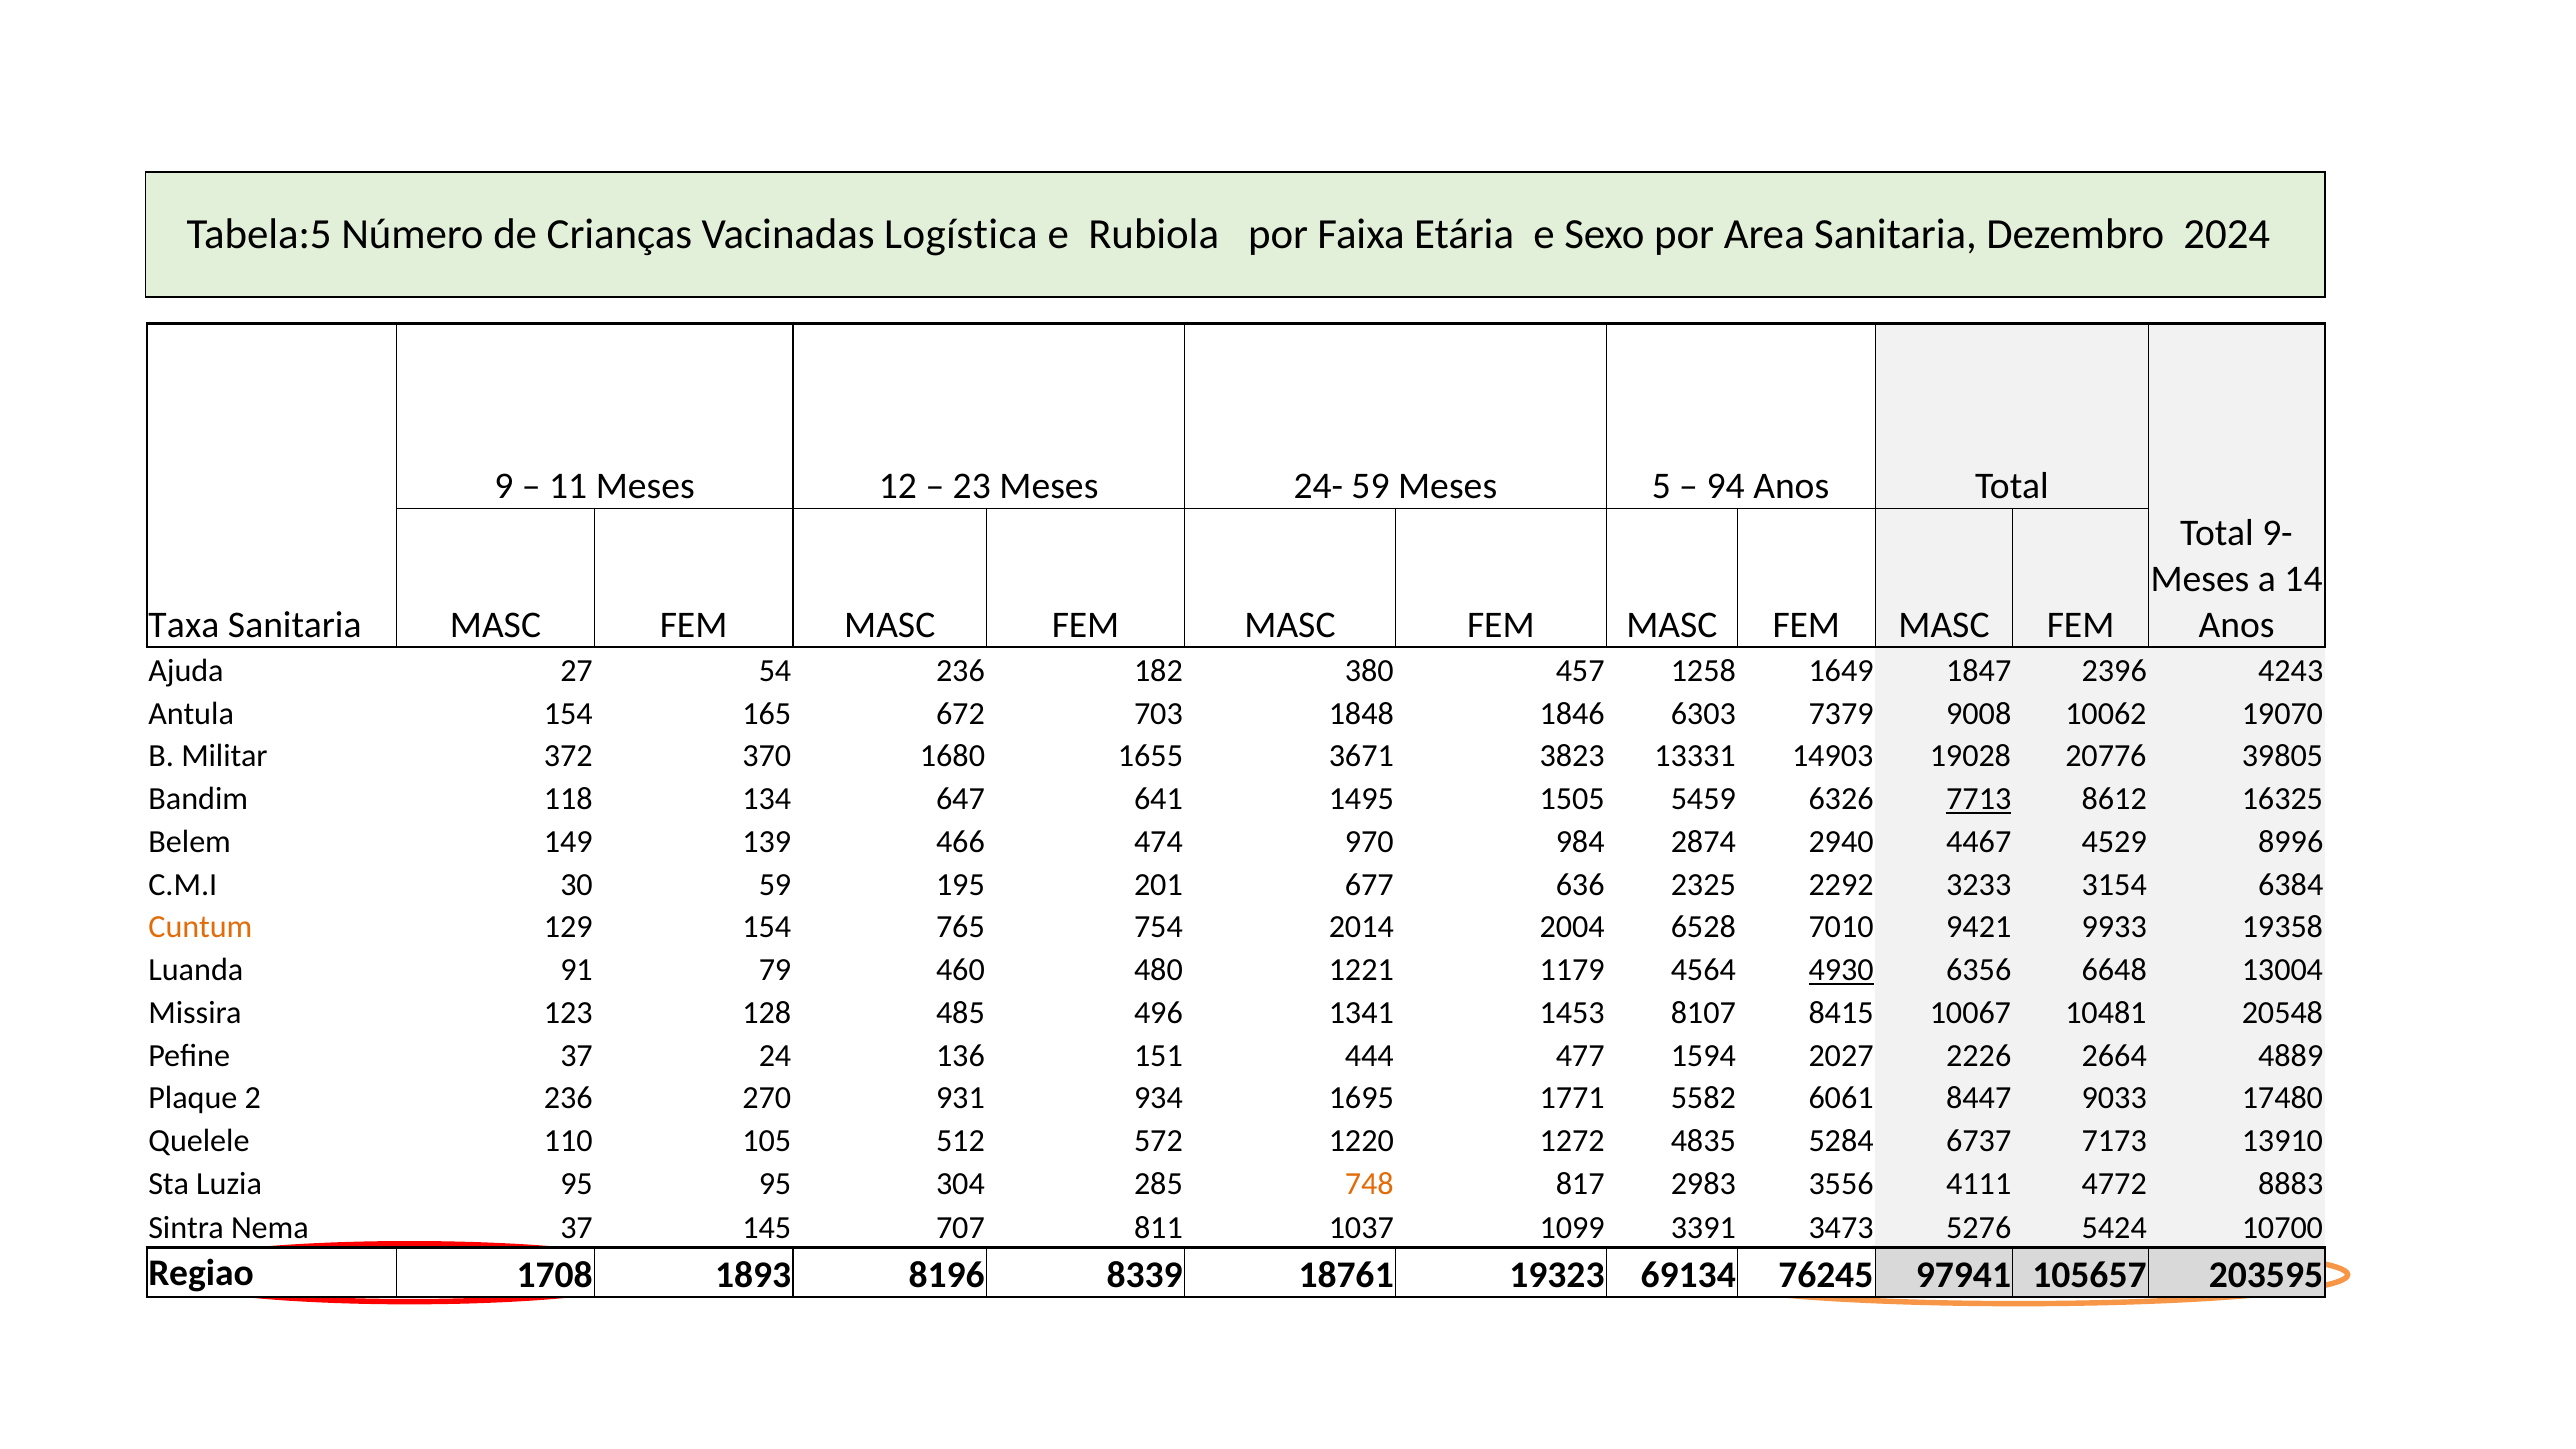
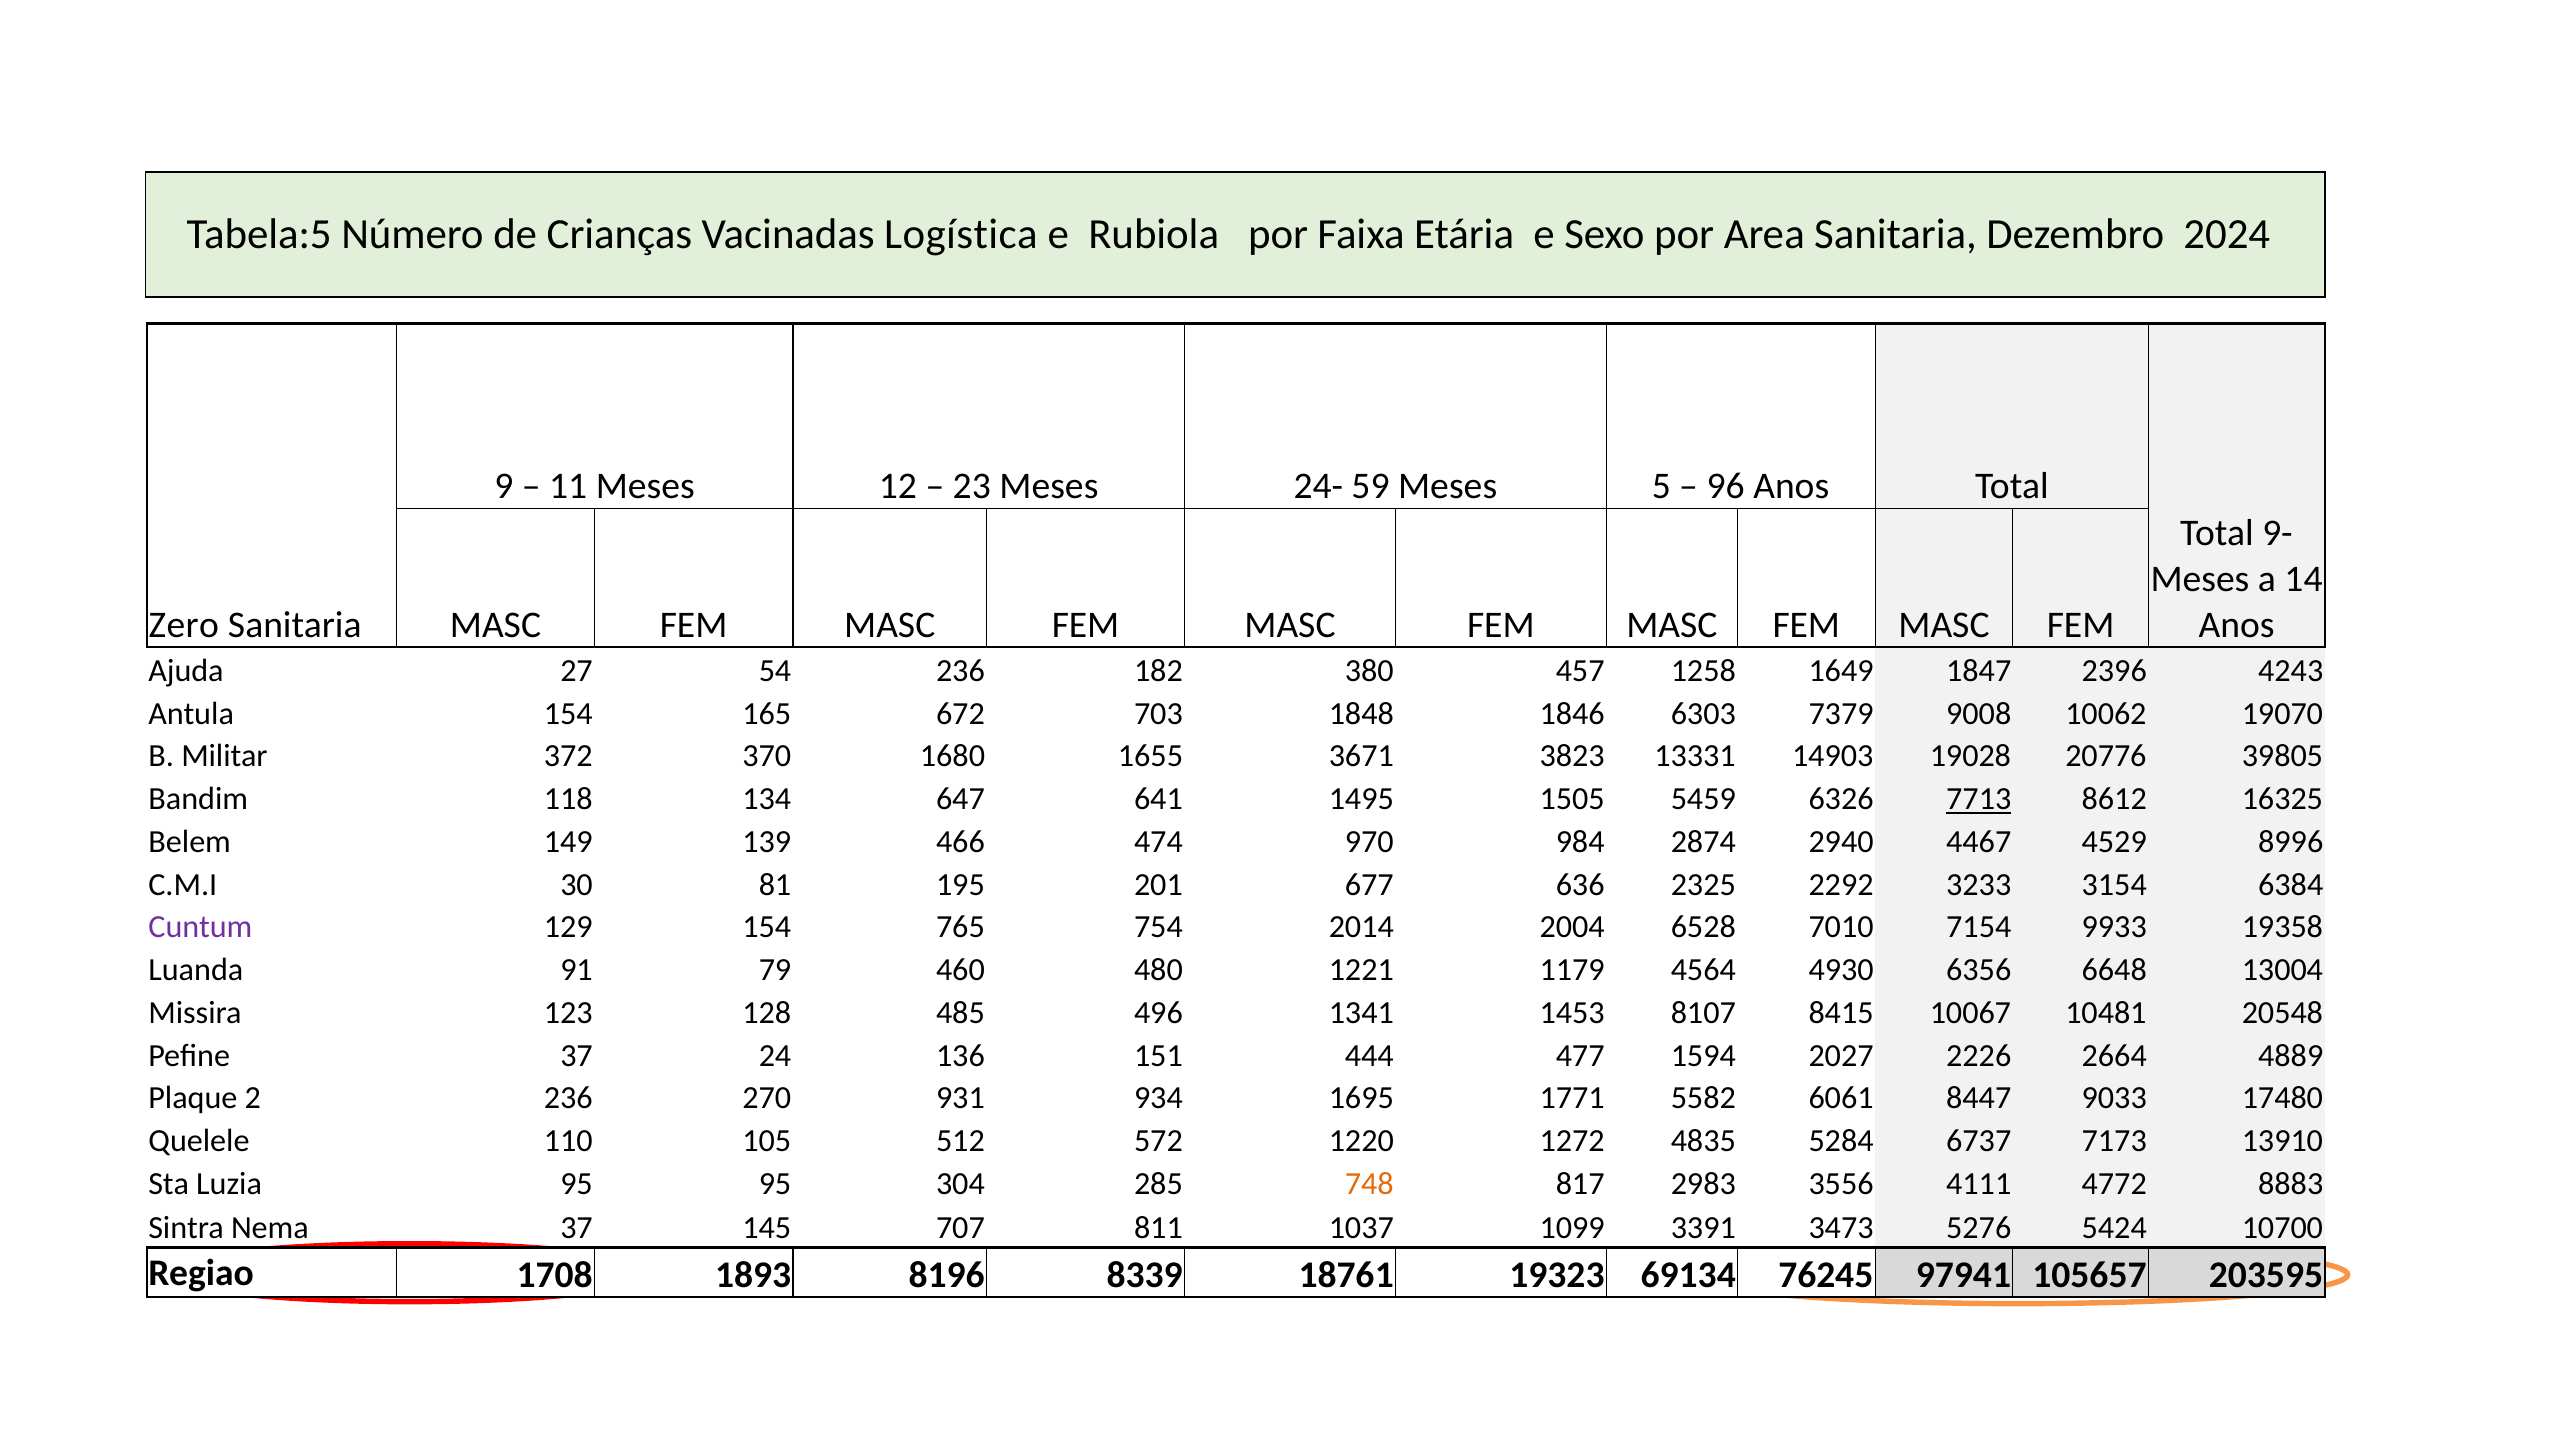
94: 94 -> 96 (1726, 486)
Taxa: Taxa -> Zero (184, 625)
30 59: 59 -> 81 (775, 884)
Cuntum colour: orange -> purple (200, 927)
9421: 9421 -> 7154 (1979, 927)
4930 underline: present -> none (1841, 970)
